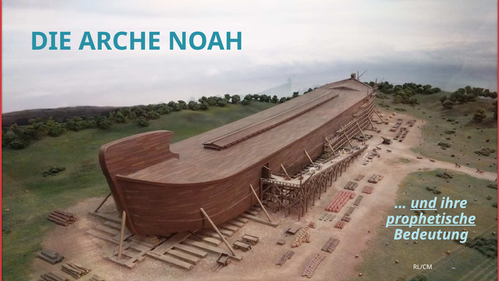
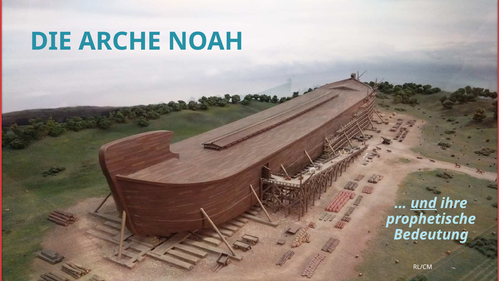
prophetische underline: present -> none (431, 219)
